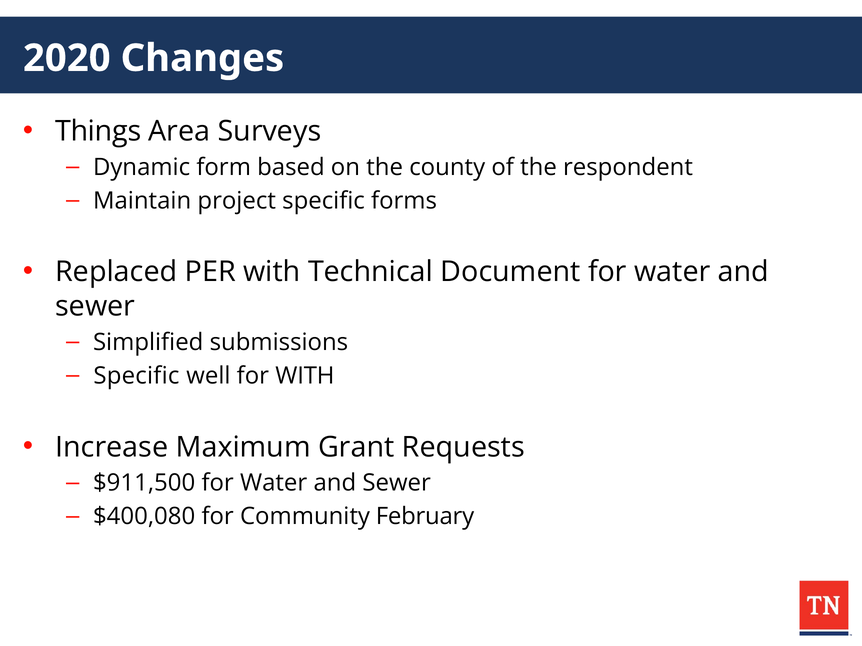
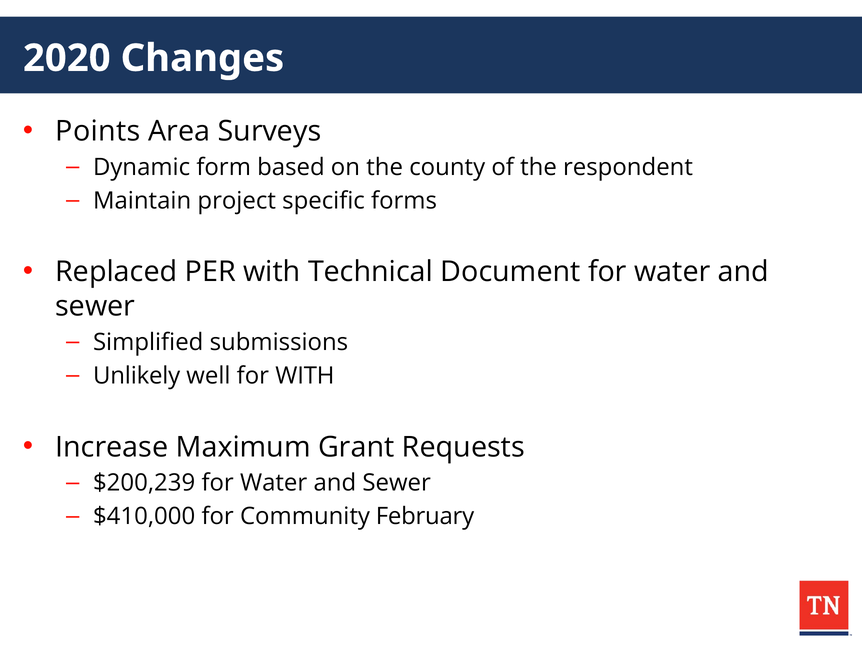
Things: Things -> Points (98, 131)
Specific: Specific -> Unlikely (137, 376)
$911,500: $911,500 -> $200,239 (144, 483)
$400,080: $400,080 -> $410,000 (144, 517)
